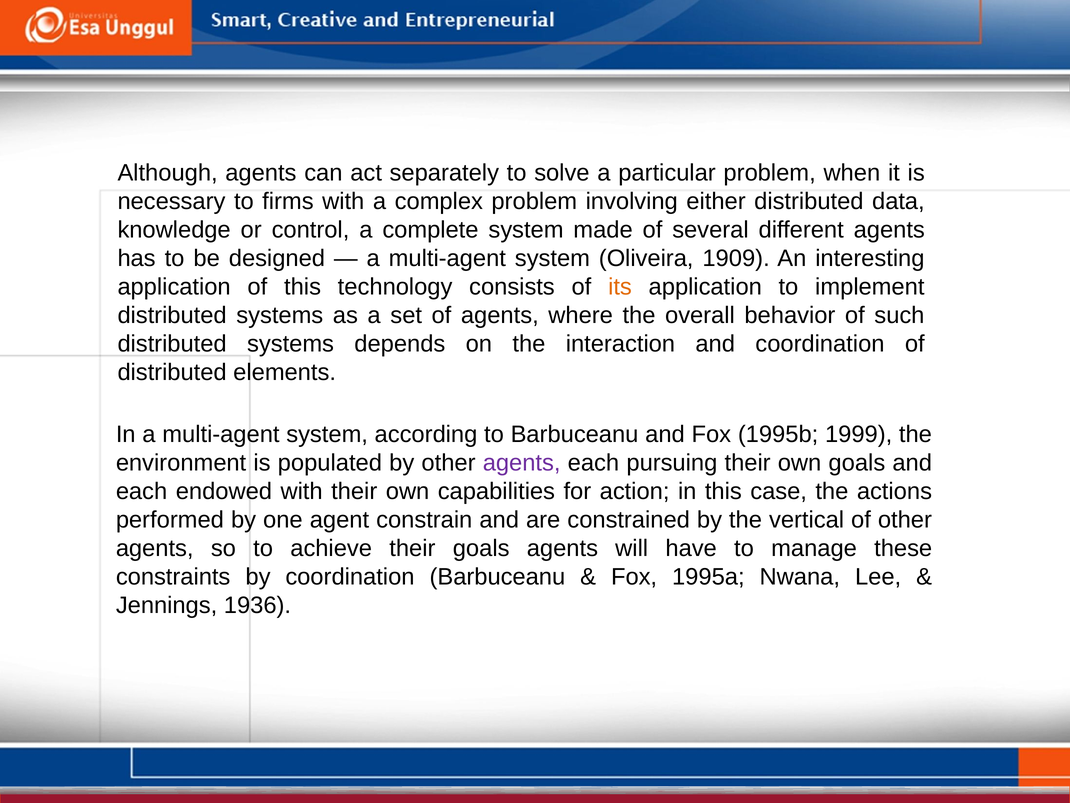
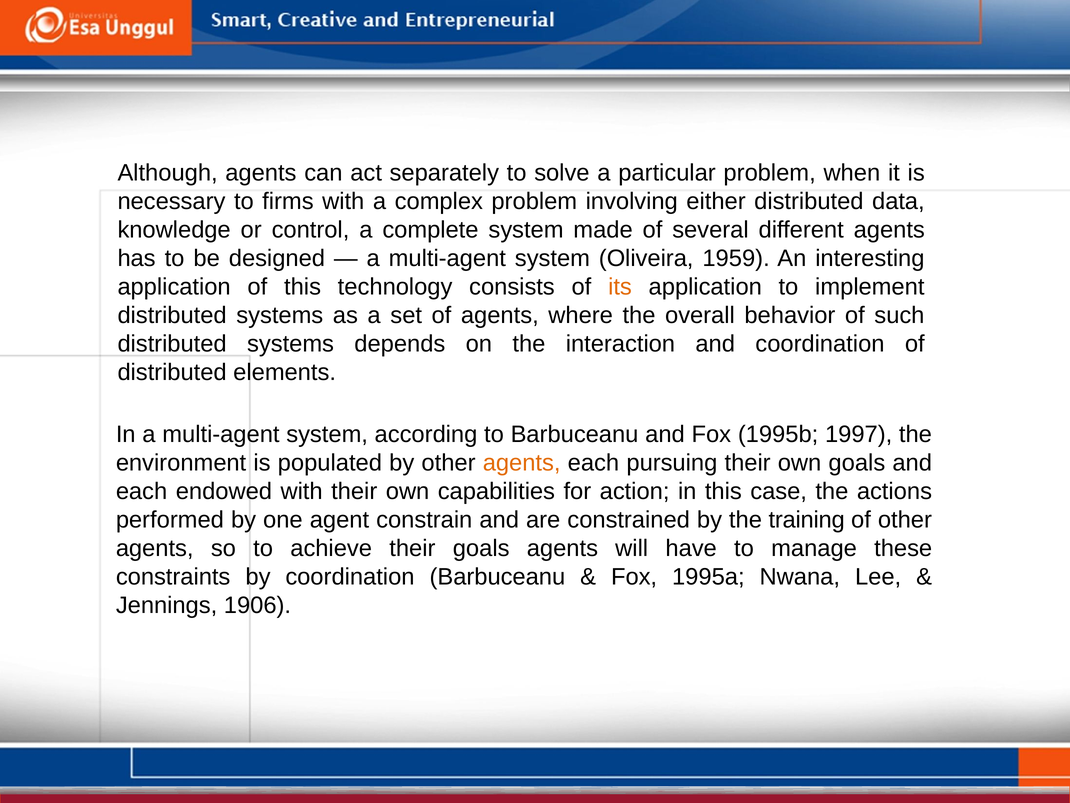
1909: 1909 -> 1959 (736, 258)
1999: 1999 -> 1997 (859, 434)
agents colour: purple -> orange (522, 463)
vertical: vertical -> training (807, 520)
1936: 1936 -> 1906 (257, 605)
